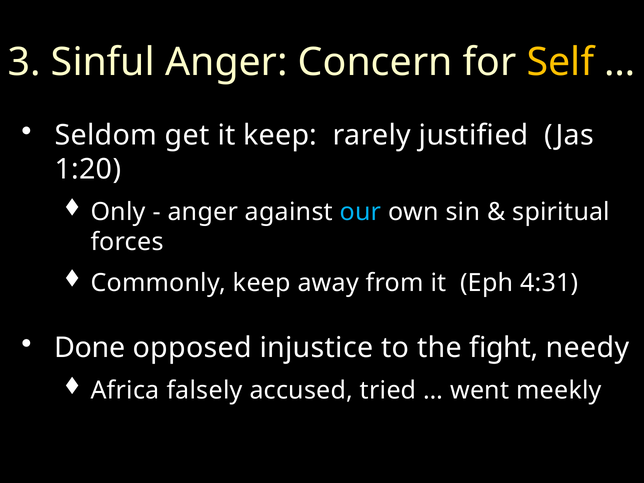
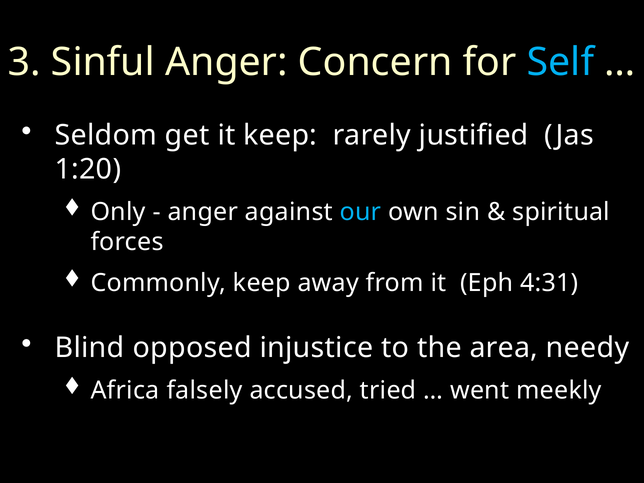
Self colour: yellow -> light blue (560, 62)
Done: Done -> Blind (90, 348)
fight: fight -> area (504, 348)
